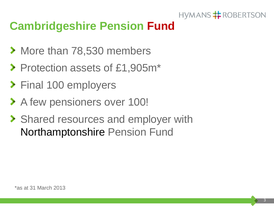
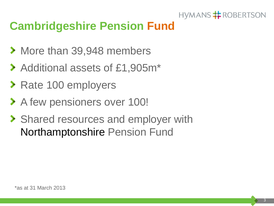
Fund colour: red -> orange (161, 26)
78,530: 78,530 -> 39,948 (88, 51)
Protection: Protection -> Additional (44, 68)
Final: Final -> Rate (32, 85)
